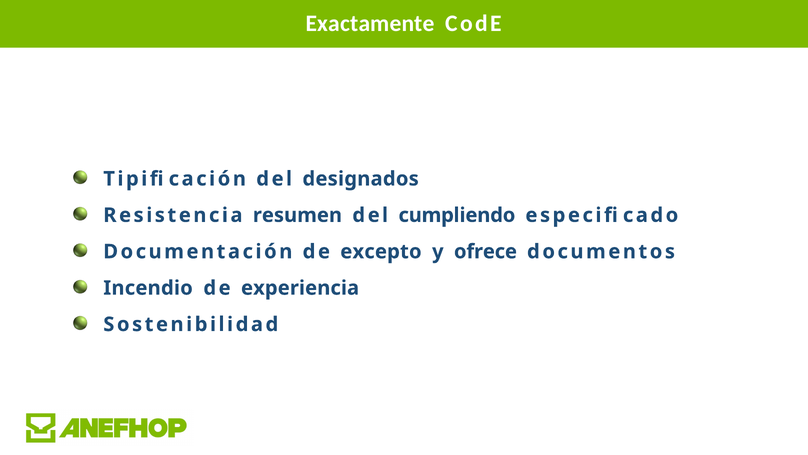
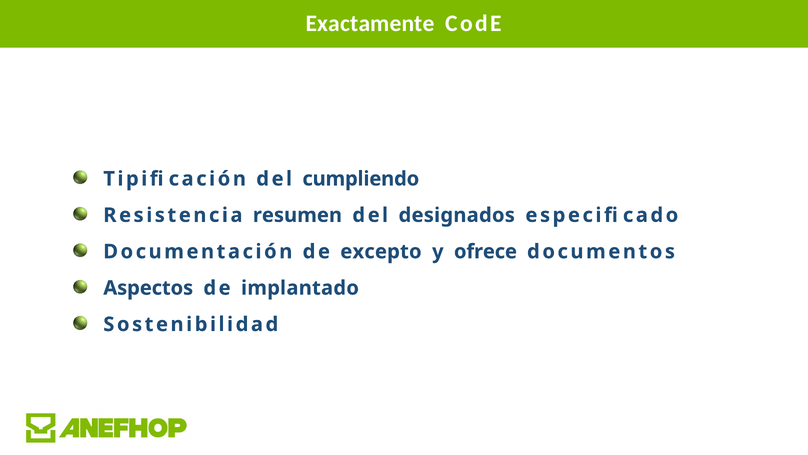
designados: designados -> cumpliendo (361, 179)
cumpliendo: cumpliendo -> designados (457, 215)
Incendio: Incendio -> Aspectos (148, 288)
experiencia: experiencia -> implantado (300, 288)
